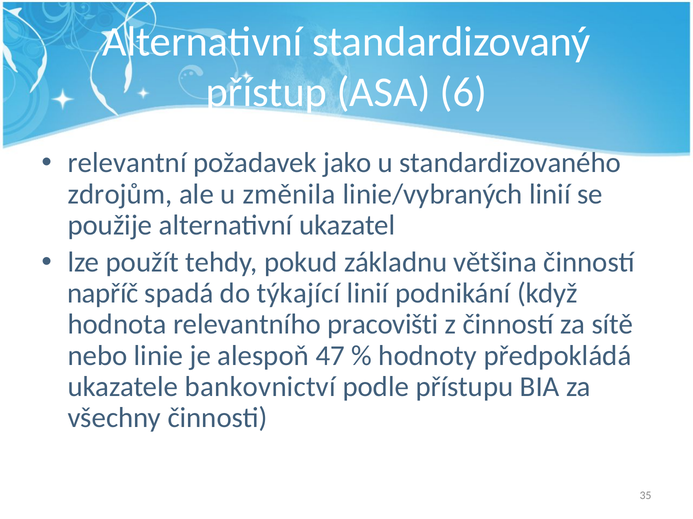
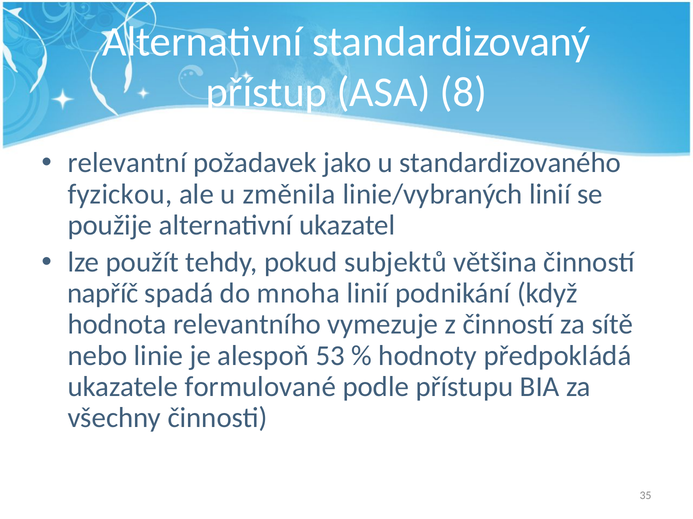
6: 6 -> 8 (464, 92)
zdrojům: zdrojům -> fyzickou (120, 194)
základnu: základnu -> subjektů (395, 262)
týkající: týkající -> mnoha (299, 294)
pracovišti: pracovišti -> vymezuje (383, 325)
47: 47 -> 53 (330, 356)
bankovnictví: bankovnictví -> formulované (260, 387)
